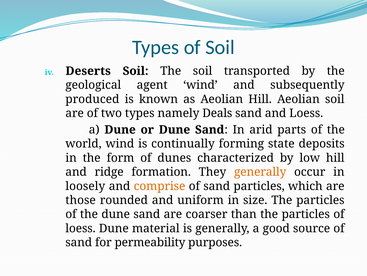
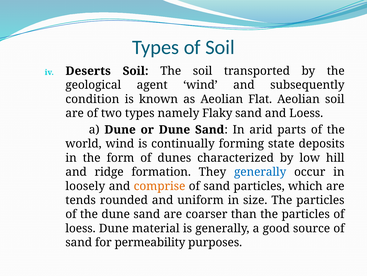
produced: produced -> condition (92, 99)
Aeolian Hill: Hill -> Flat (260, 99)
Deals: Deals -> Flaky (217, 113)
generally colour: orange -> blue (260, 172)
those: those -> tends (81, 200)
